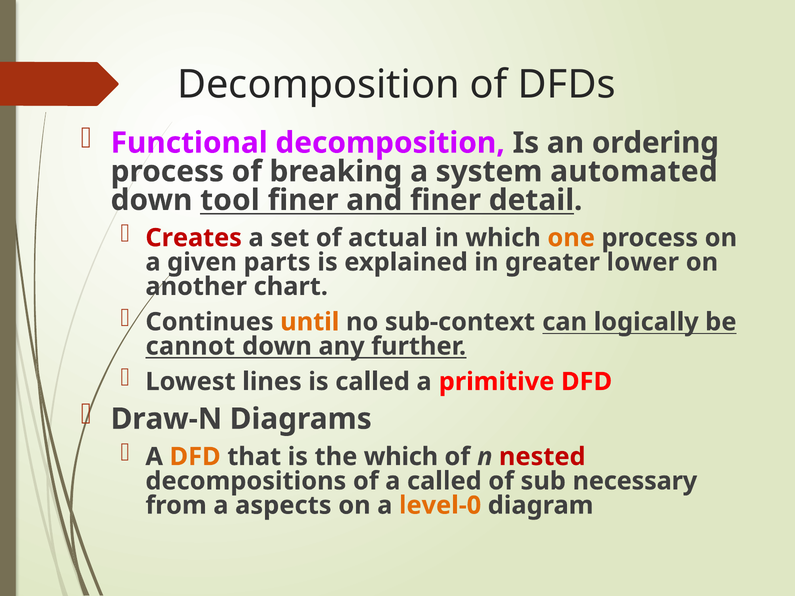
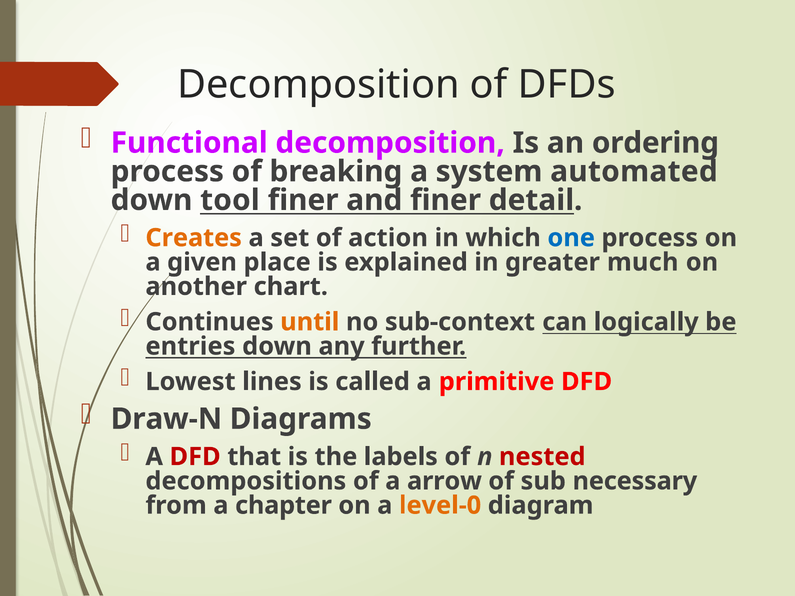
Creates colour: red -> orange (194, 238)
actual: actual -> action (388, 238)
one colour: orange -> blue (571, 238)
parts: parts -> place (277, 262)
lower: lower -> much (643, 262)
cannot: cannot -> entries (190, 346)
DFD colour: orange -> red (195, 457)
the which: which -> labels (401, 457)
a called: called -> arrow (444, 481)
aspects: aspects -> chapter (283, 506)
